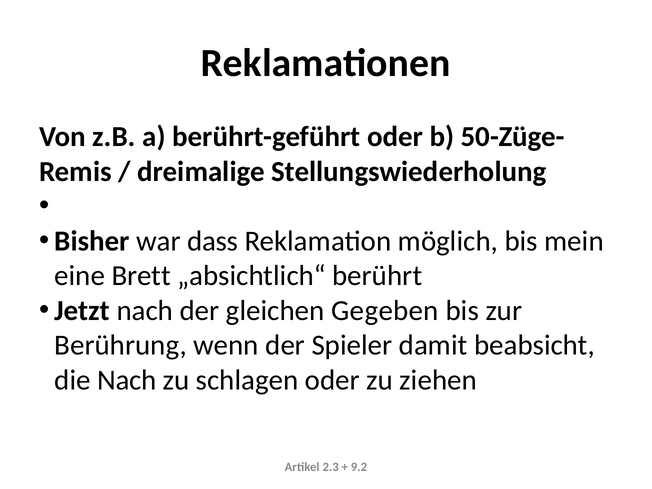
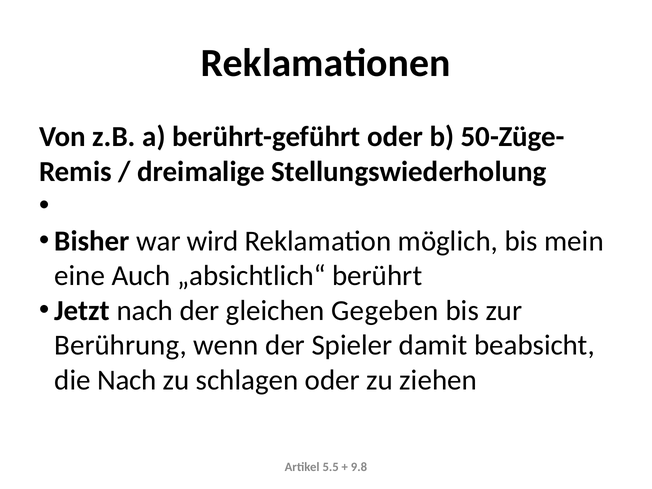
dass: dass -> wird (213, 241)
Brett: Brett -> Auch (141, 276)
2.3: 2.3 -> 5.5 (331, 467)
9.2: 9.2 -> 9.8 (359, 467)
